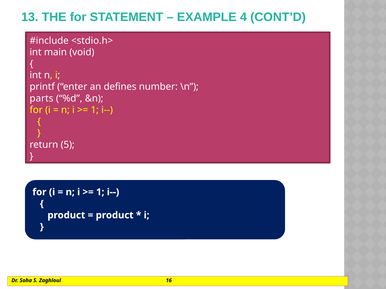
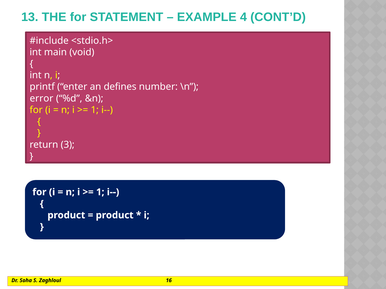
parts: parts -> error (42, 99)
5: 5 -> 3 (68, 145)
